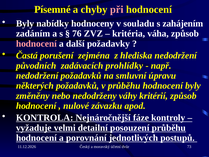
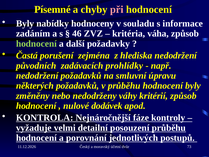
zahájením: zahájením -> informace (183, 23)
76: 76 -> 46 (77, 34)
hodnocení colour: pink -> light green (36, 44)
závazku: závazku -> dodávek (107, 106)
